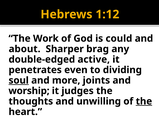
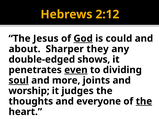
1:12: 1:12 -> 2:12 (107, 14)
Work: Work -> Jesus (46, 39)
God underline: none -> present (83, 39)
brag: brag -> they (98, 49)
active: active -> shows (94, 60)
even underline: none -> present (76, 70)
unwilling: unwilling -> everyone (99, 102)
